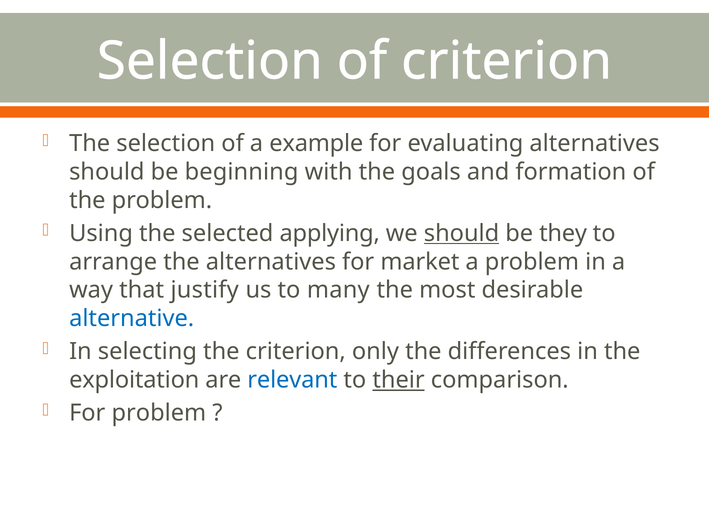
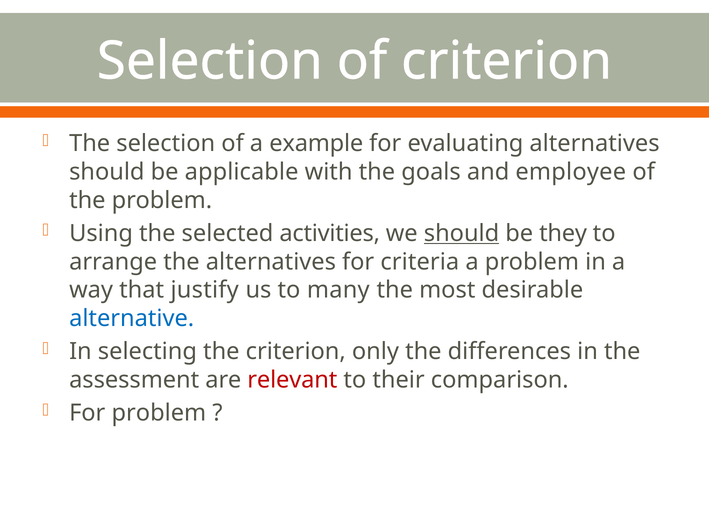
beginning: beginning -> applicable (242, 172)
formation: formation -> employee (571, 172)
applying: applying -> activities (330, 233)
market: market -> criteria (420, 262)
exploitation: exploitation -> assessment (134, 380)
relevant colour: blue -> red (292, 380)
their underline: present -> none (399, 380)
